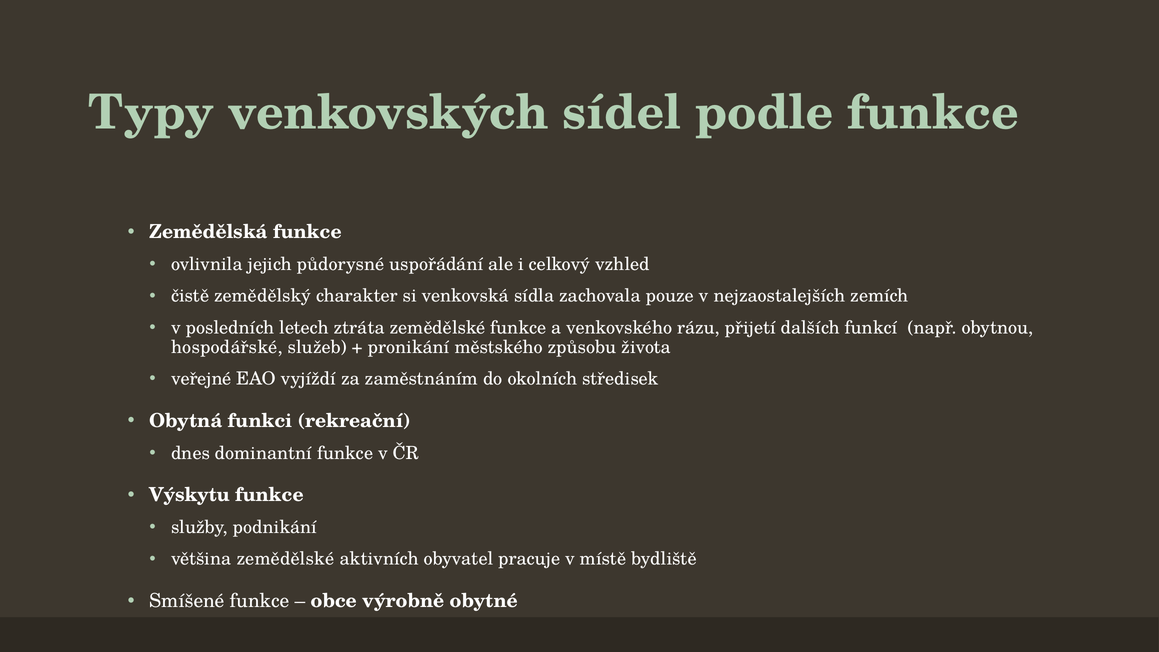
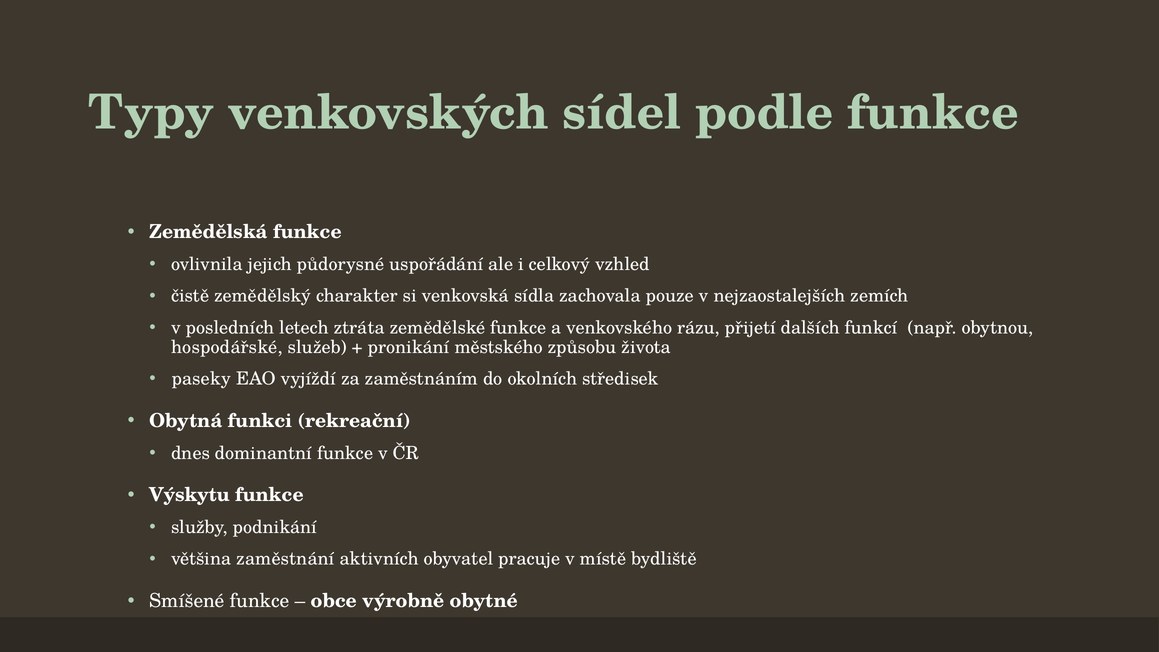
veřejné: veřejné -> paseky (201, 379)
většina zemědělské: zemědělské -> zaměstnání (285, 559)
